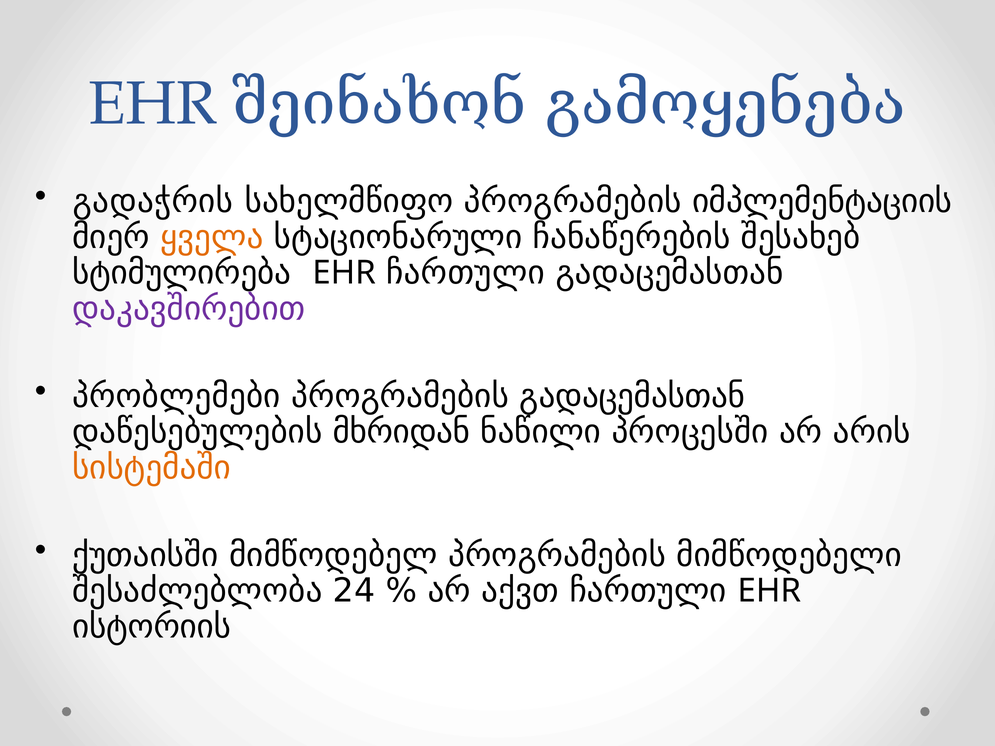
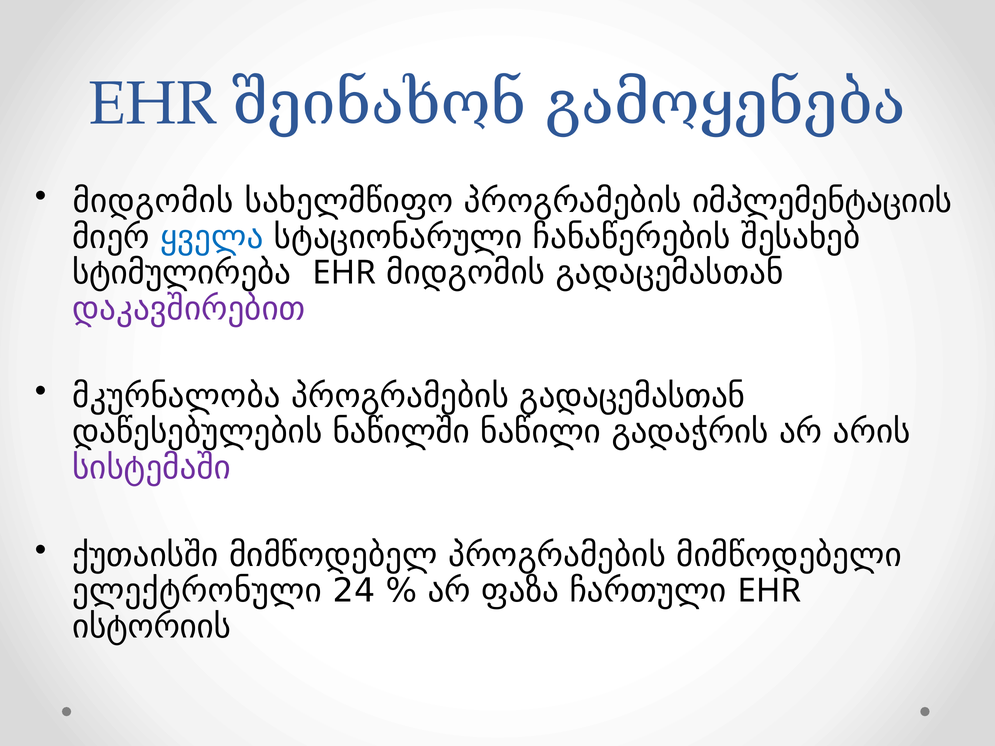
გადაჭრის: გადაჭრის -> მიდგომის (153, 201)
ყველა colour: orange -> blue (212, 237)
EHR ჩართული: ჩართული -> მიდგომის (466, 273)
პრობლემები: პრობლემები -> მკურნალობა (176, 396)
მხრიდან: მხრიდან -> ნაწილში (401, 432)
პროცესში: პროცესში -> გადაჭრის (690, 432)
სისტემაში colour: orange -> purple (152, 468)
შესაძლებლობა: შესაძლებლობა -> ელექტრონული (197, 591)
აქვთ: აქვთ -> ფაზა (520, 591)
